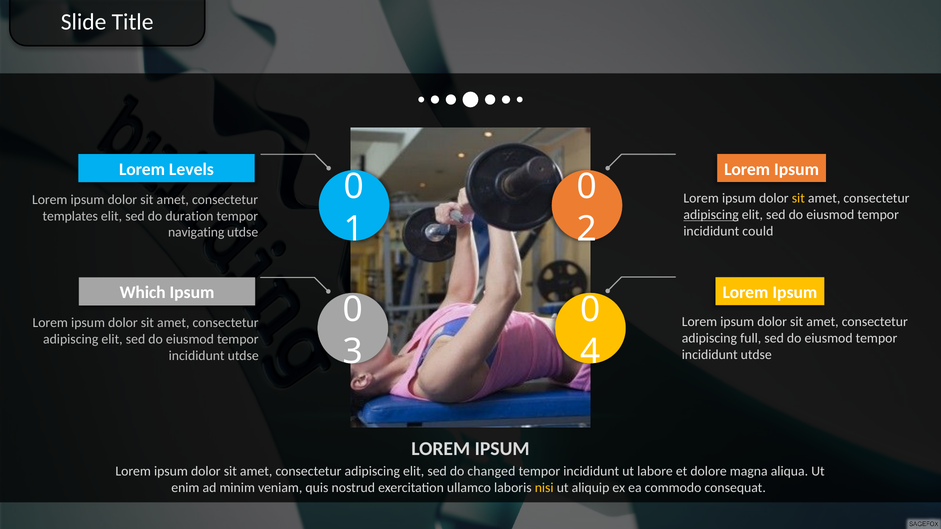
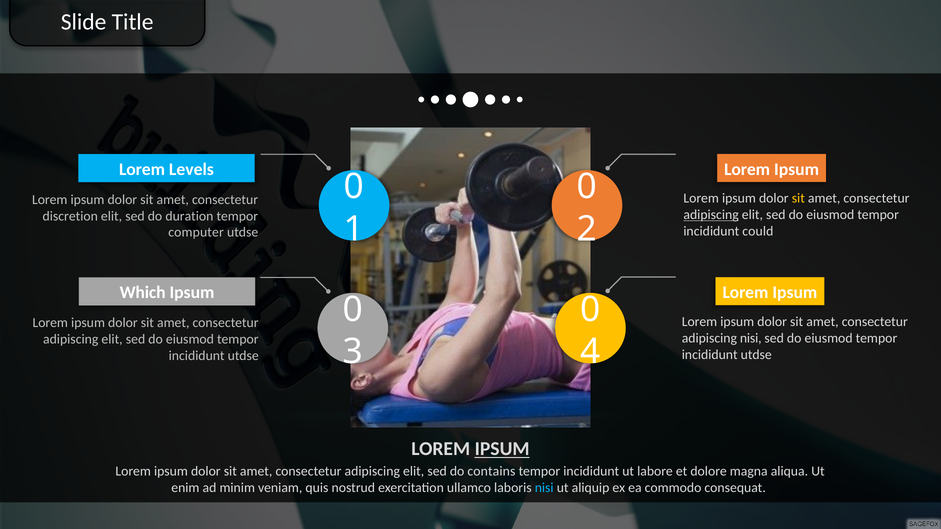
templates: templates -> discretion (70, 216)
navigating: navigating -> computer (196, 233)
adipiscing full: full -> nisi (751, 338)
IPSUM underline: none -> present (502, 449)
changed: changed -> contains (491, 472)
nisi colour: yellow -> light blue (544, 488)
